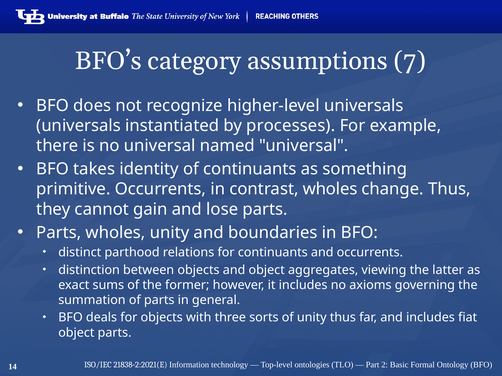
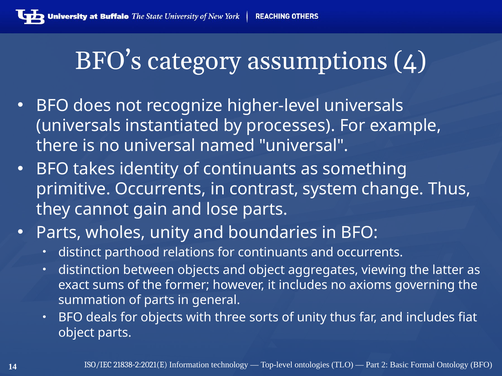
7: 7 -> 4 (410, 61)
contrast wholes: wholes -> system (330, 189)
